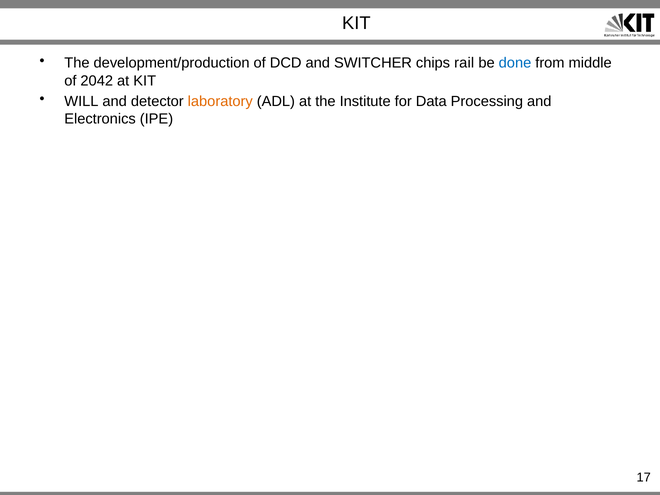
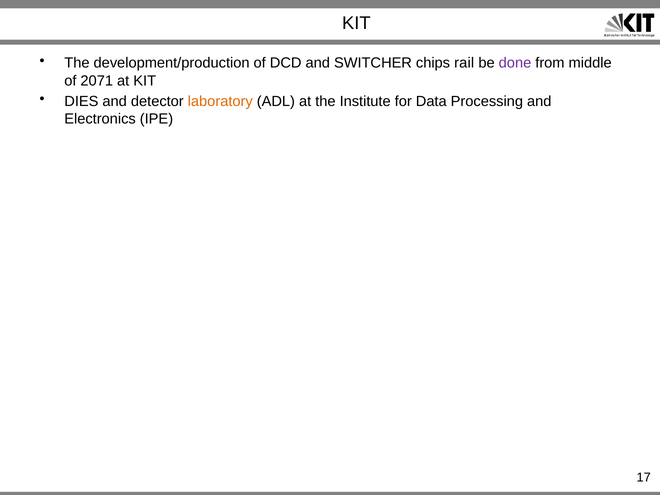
done colour: blue -> purple (515, 63)
2042: 2042 -> 2071 (97, 81)
WILL: WILL -> DIES (81, 101)
